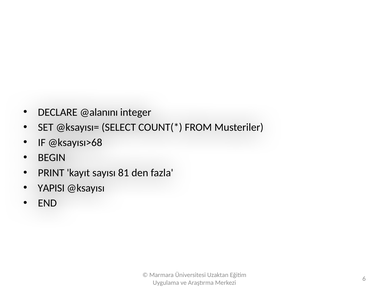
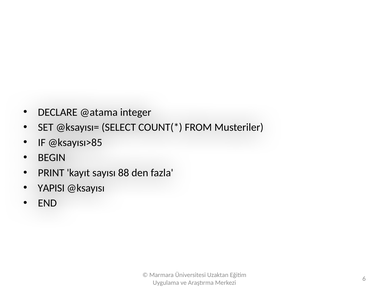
@alanını: @alanını -> @atama (99, 112)
@ksayısı>68: @ksayısı>68 -> @ksayısı>85 (75, 142)
81: 81 -> 88 (124, 173)
